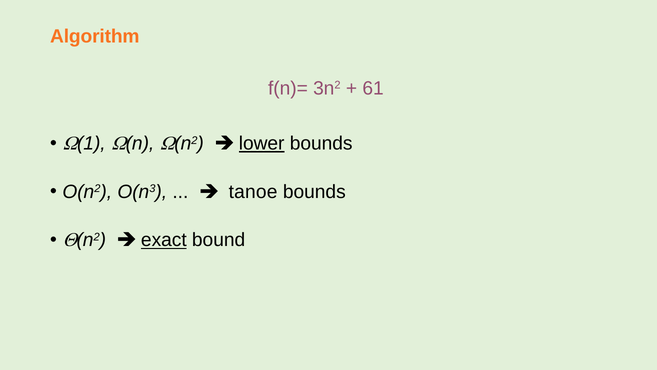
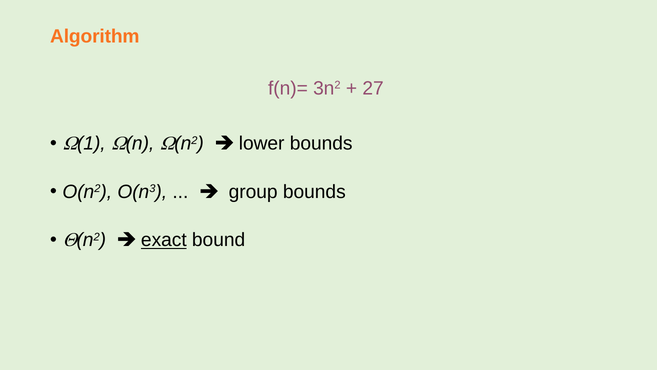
61: 61 -> 27 (373, 88)
lower underline: present -> none (262, 143)
tanoe: tanoe -> group (253, 192)
